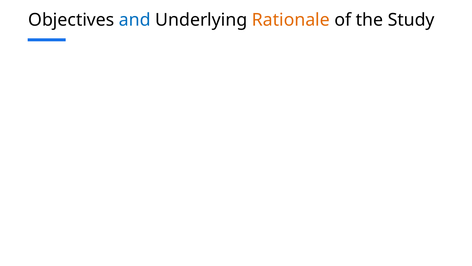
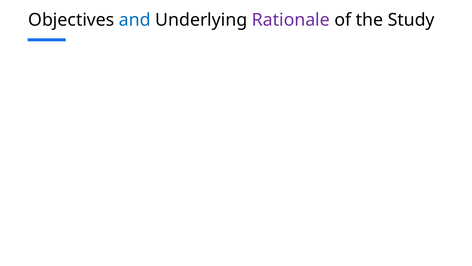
Rationale colour: orange -> purple (291, 20)
